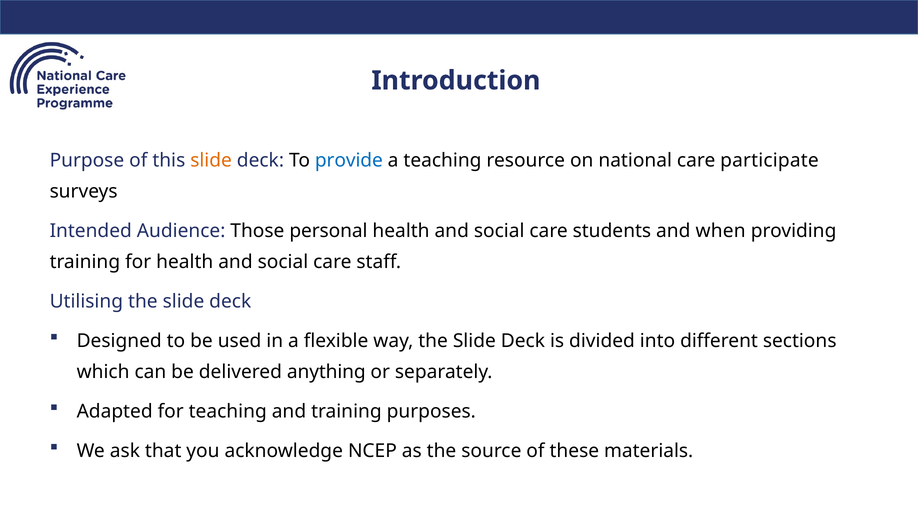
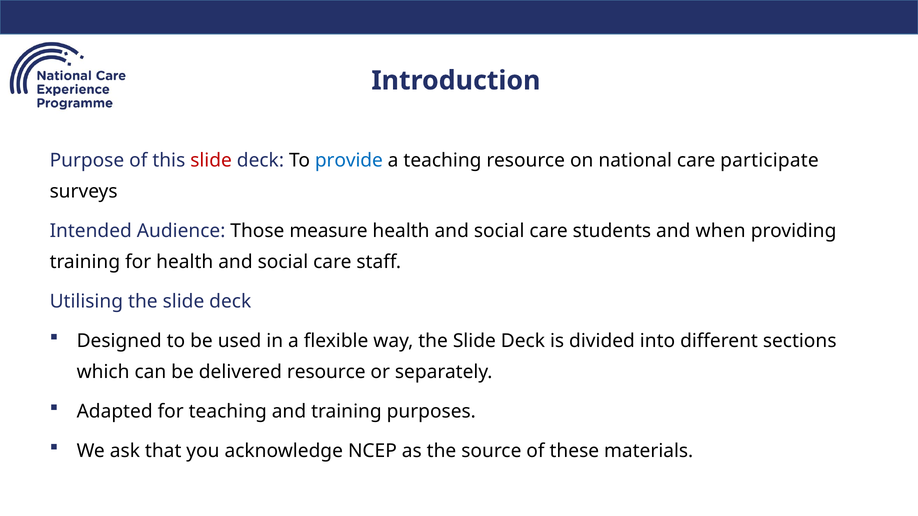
slide colour: orange -> red (211, 160)
personal: personal -> measure (328, 231)
delivered anything: anything -> resource (326, 372)
